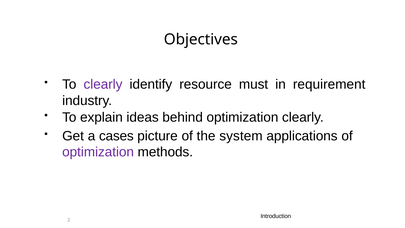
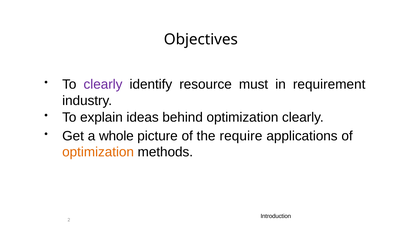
cases: cases -> whole (116, 136)
system: system -> require (241, 136)
optimization colour: purple -> orange (98, 152)
